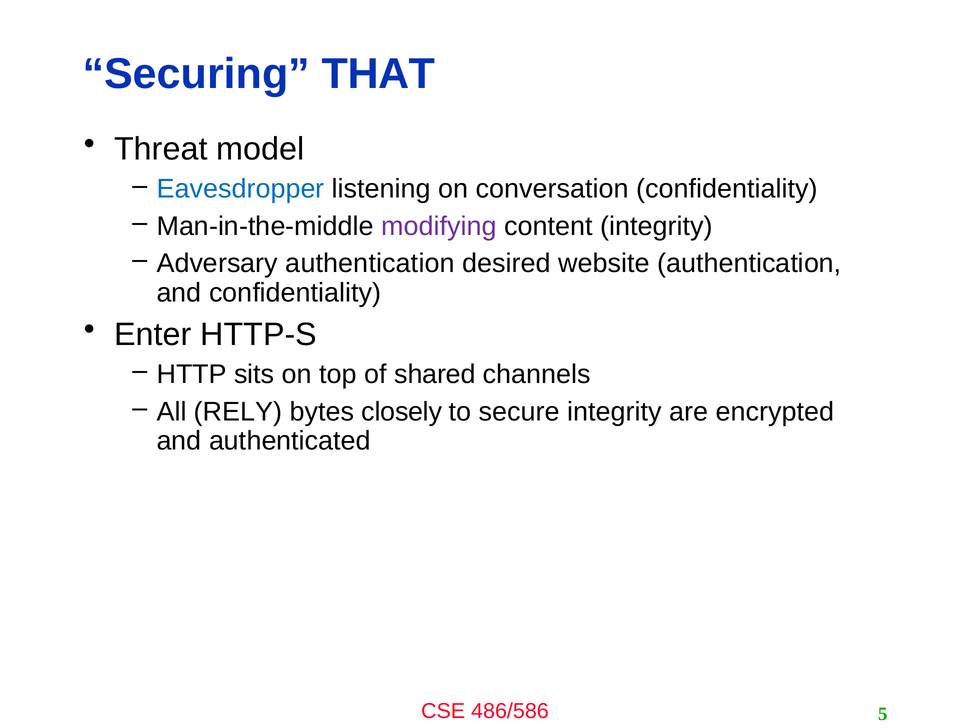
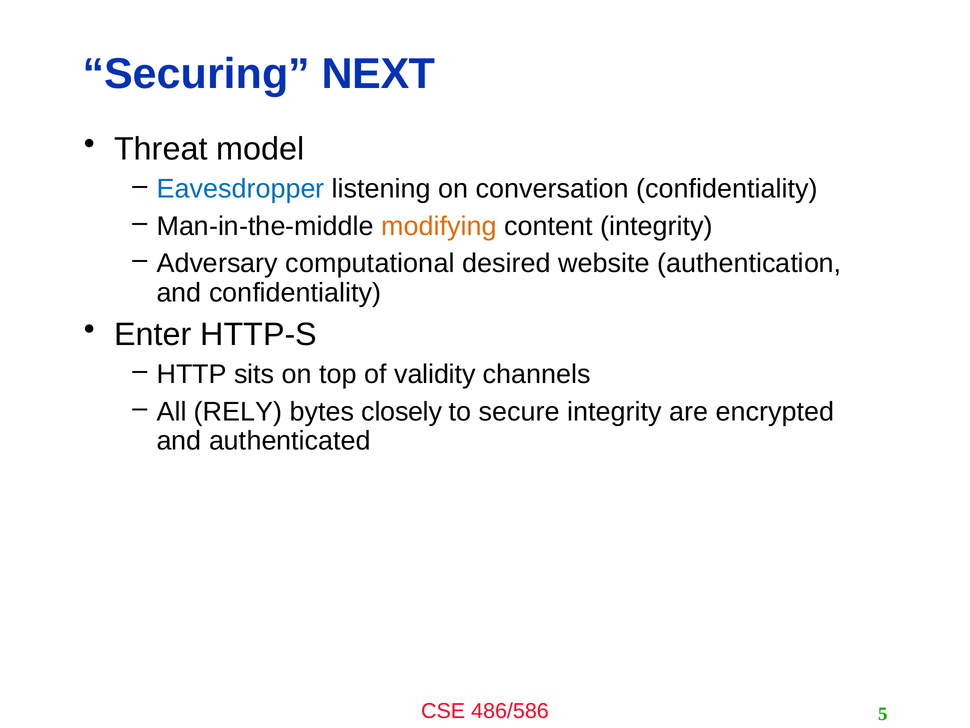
THAT: THAT -> NEXT (378, 74)
modifying colour: purple -> orange (439, 226)
Adversary authentication: authentication -> computational (370, 263)
shared: shared -> validity (435, 374)
